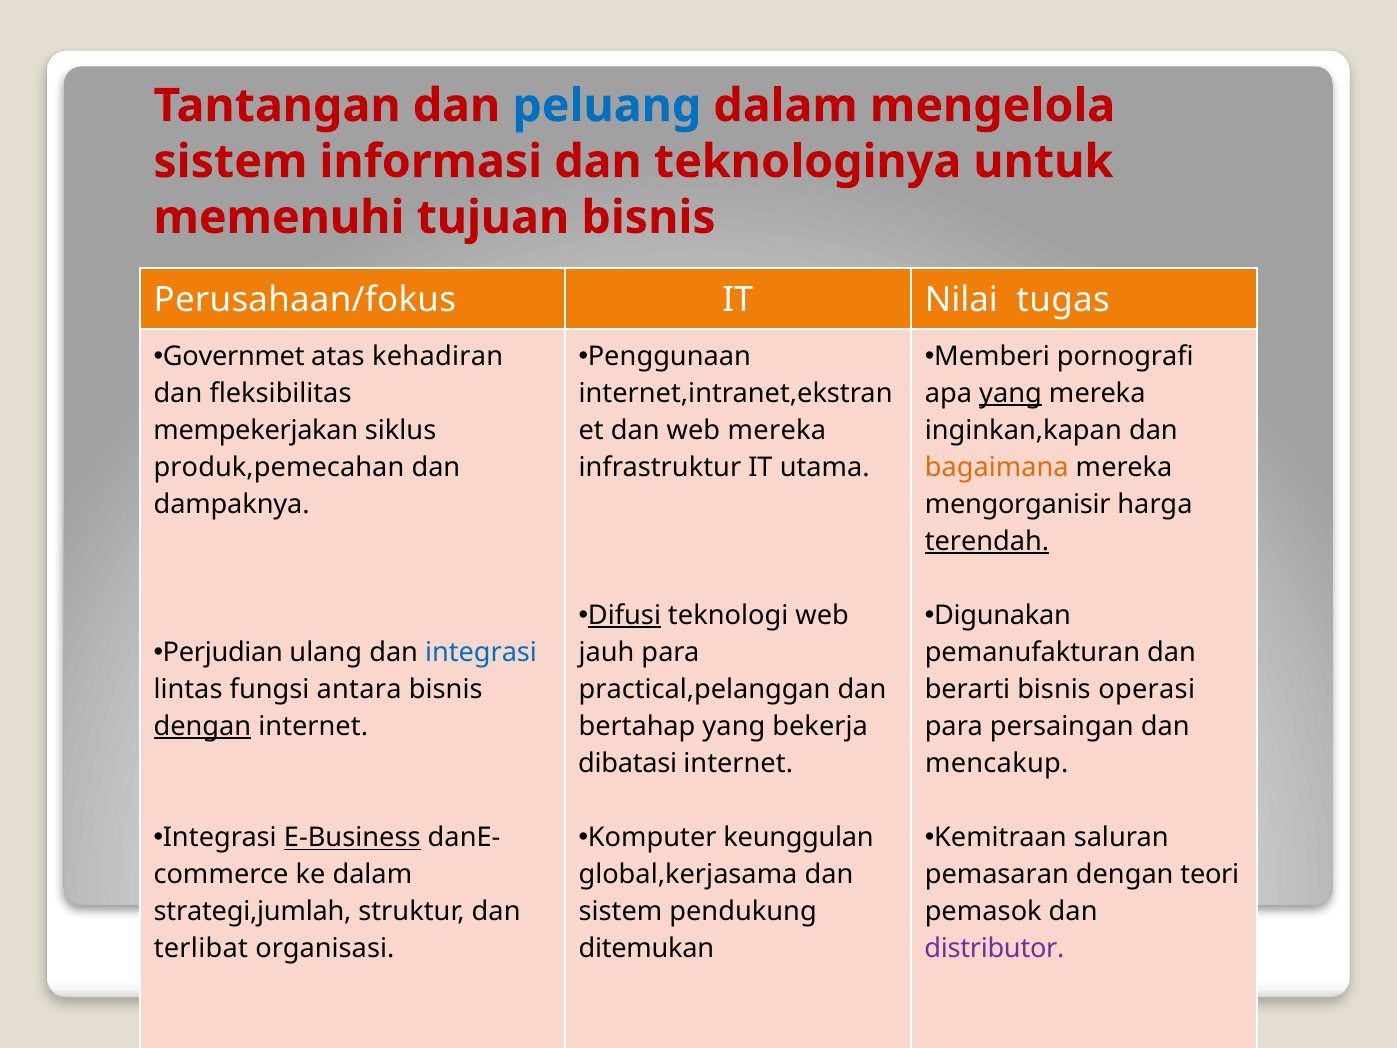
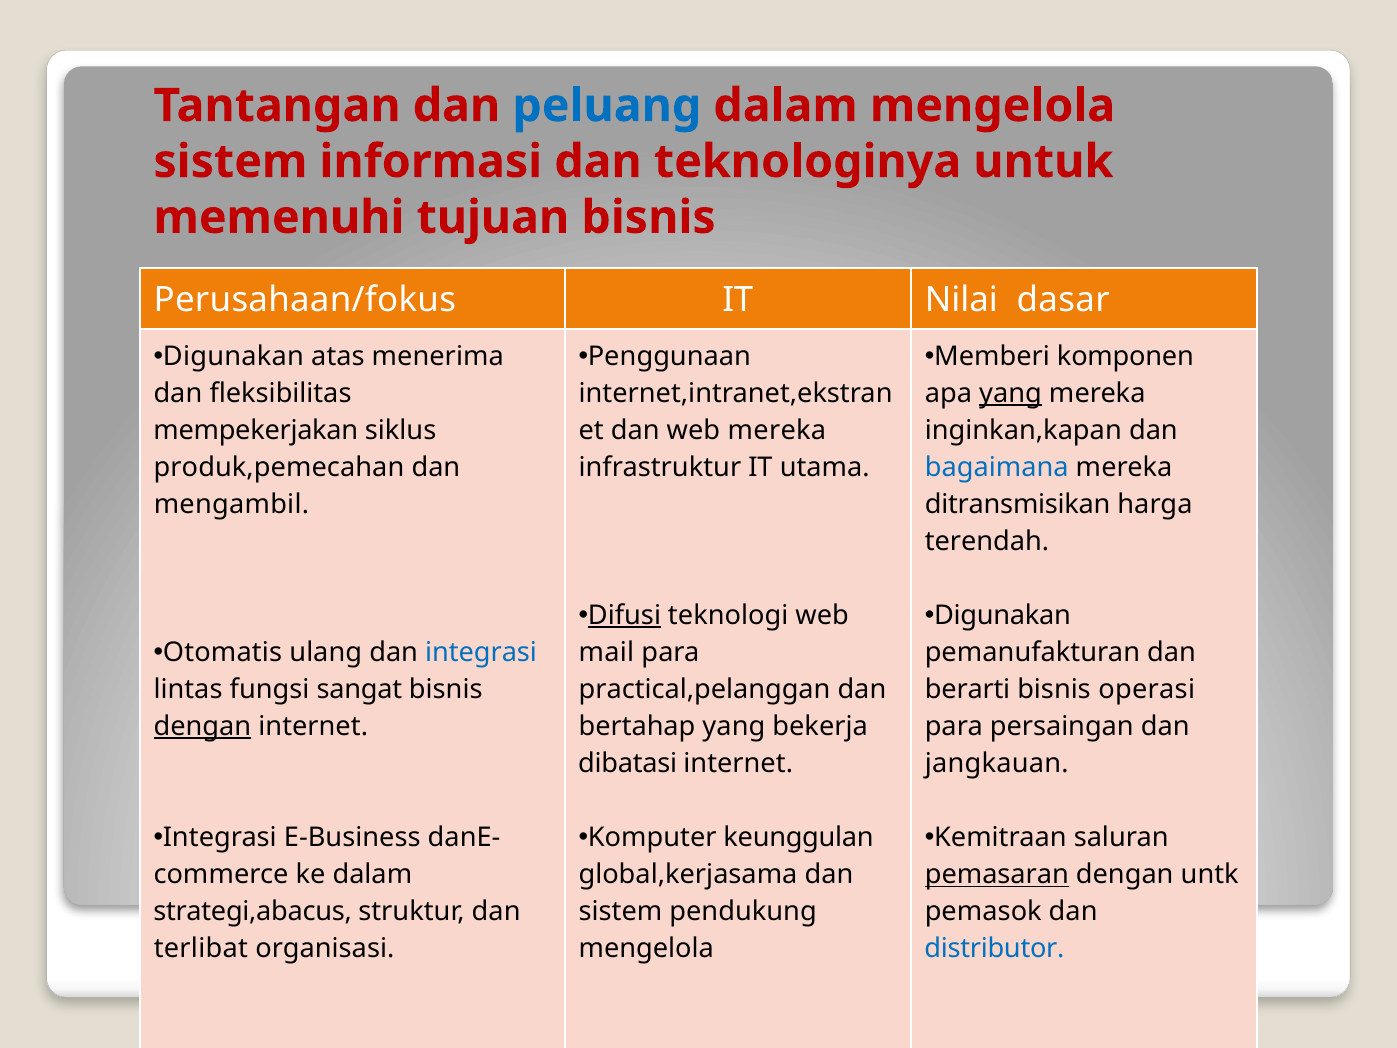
tugas: tugas -> dasar (1063, 300)
Governmet: Governmet -> Digunakan (233, 356)
kehadiran: kehadiran -> menerima (438, 356)
pornografi: pornografi -> komponen (1125, 356)
bagaimana colour: orange -> blue (997, 467)
dampaknya: dampaknya -> mengambil (231, 504)
mengorganisir: mengorganisir -> ditransmisikan (1018, 504)
terendah underline: present -> none (987, 541)
Perjudian: Perjudian -> Otomatis (223, 652)
jauh: jauh -> mail (606, 652)
antara: antara -> sangat (359, 689)
mencakup: mencakup -> jangkauan (997, 763)
E-Business underline: present -> none (352, 837)
pemasaran underline: none -> present (997, 874)
teori: teori -> untk (1210, 874)
strategi,jumlah: strategi,jumlah -> strategi,abacus (253, 911)
ditemukan: ditemukan -> mengelola (646, 948)
distributor colour: purple -> blue (994, 948)
